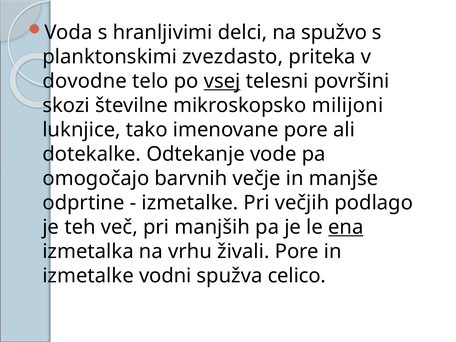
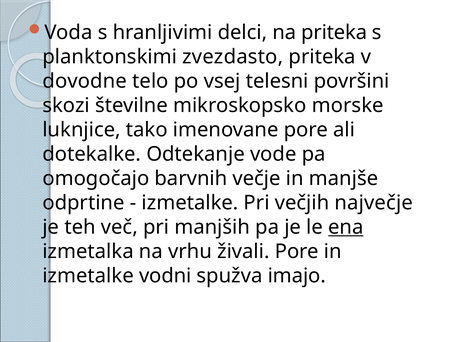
na spužvo: spužvo -> priteka (334, 32)
vsej underline: present -> none (222, 81)
milijoni: milijoni -> morske (348, 105)
podlago: podlago -> največje (374, 203)
celico: celico -> imajo (297, 276)
